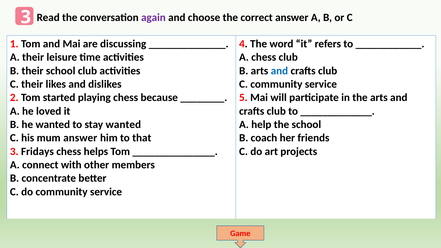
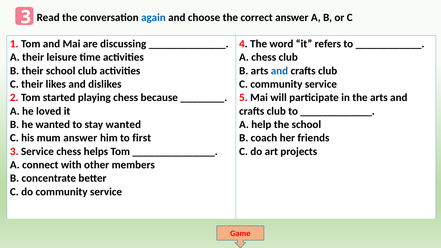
again colour: purple -> blue (153, 18)
that: that -> first (142, 138)
3 Fridays: Fridays -> Service (37, 151)
